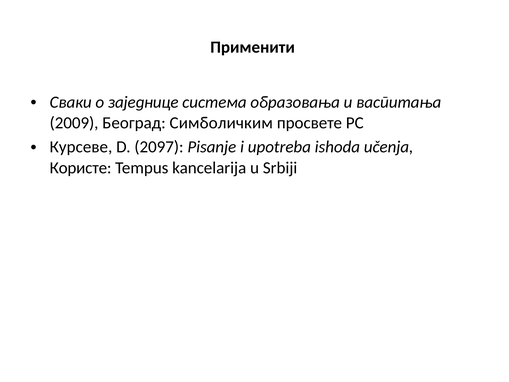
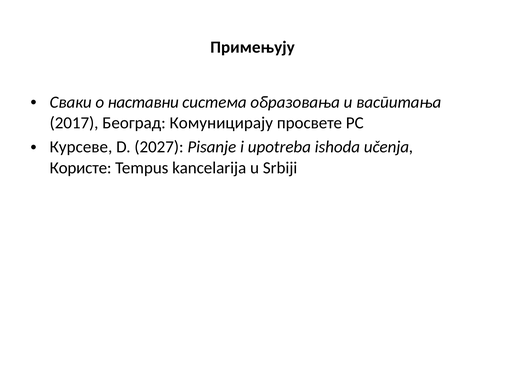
Применити: Применити -> Примењују (253, 47)
заједнице: заједнице -> наставни (143, 102)
2009: 2009 -> 2017 (74, 123)
Симболичким: Симболичким -> Комуницирају (221, 123)
2097: 2097 -> 2027 (159, 147)
